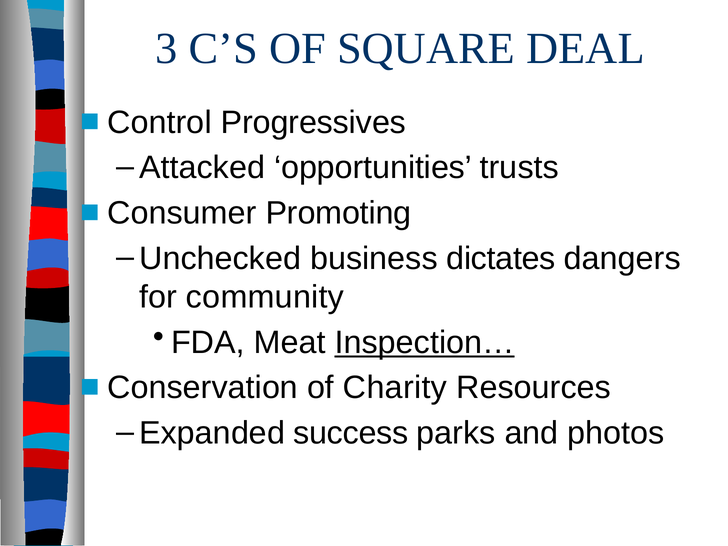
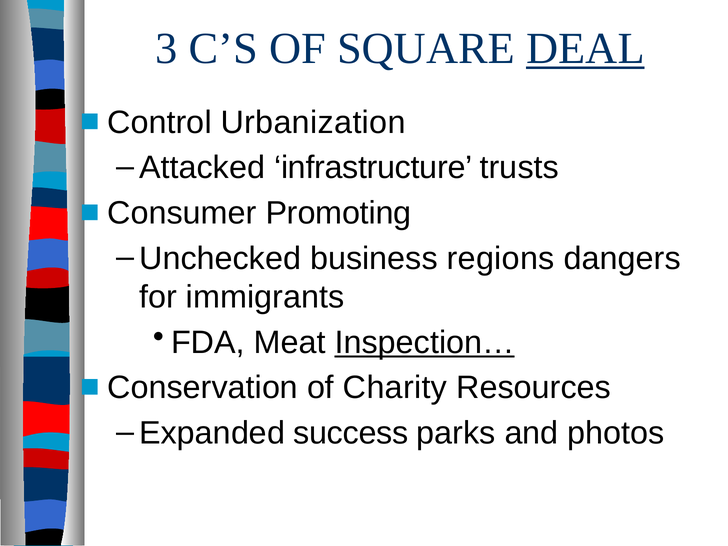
DEAL underline: none -> present (585, 49)
Progressives: Progressives -> Urbanization (313, 122)
opportunities: opportunities -> infrastructure (373, 168)
dictates: dictates -> regions (501, 258)
community: community -> immigrants (265, 297)
